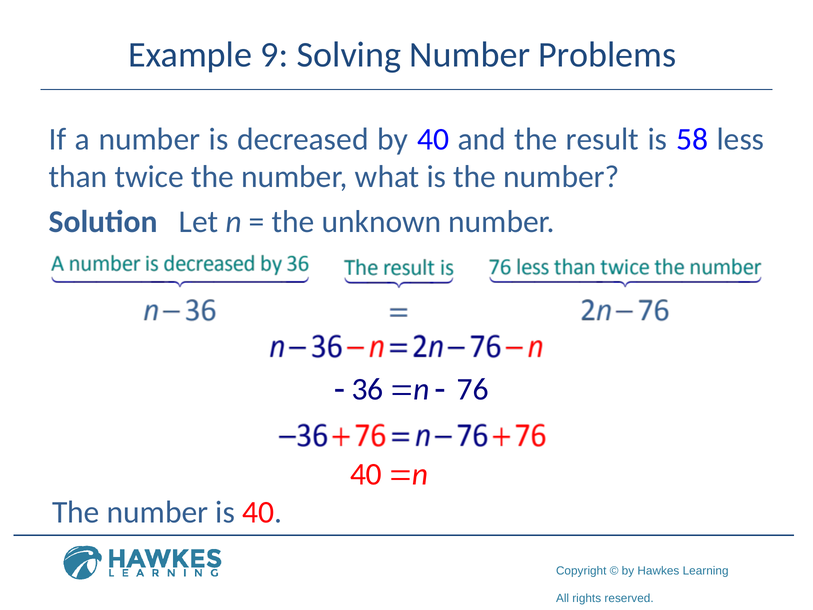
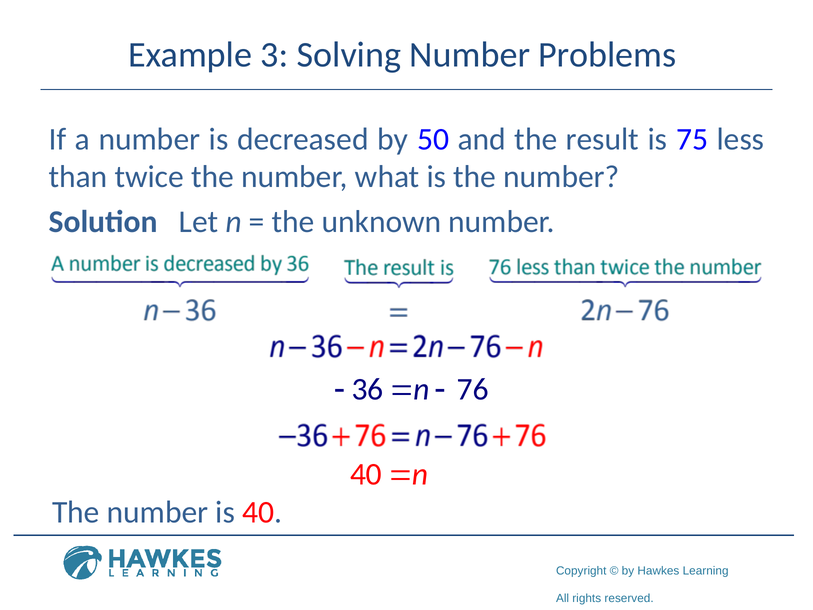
9: 9 -> 3 (274, 55)
by 40: 40 -> 50 (433, 139)
58: 58 -> 75 (692, 139)
